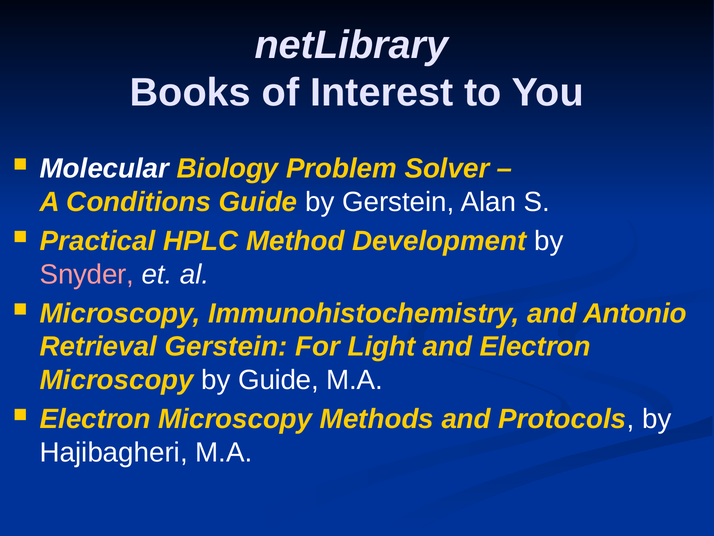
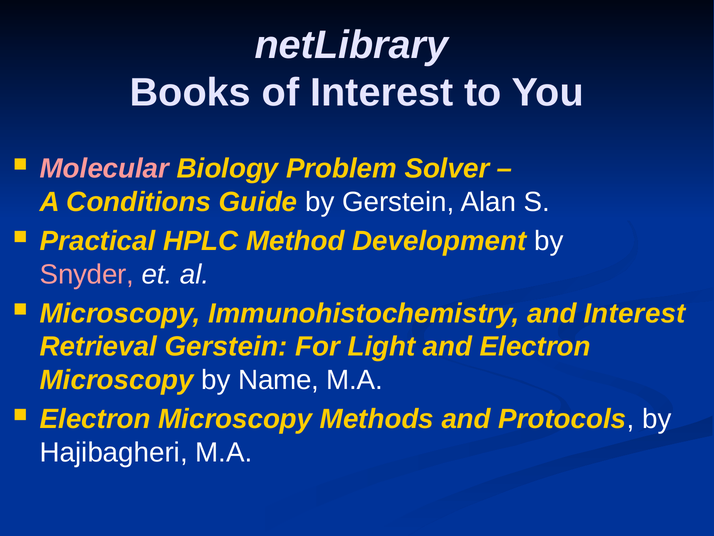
Molecular colour: white -> pink (105, 169)
and Antonio: Antonio -> Interest (635, 313)
by Guide: Guide -> Name (279, 380)
